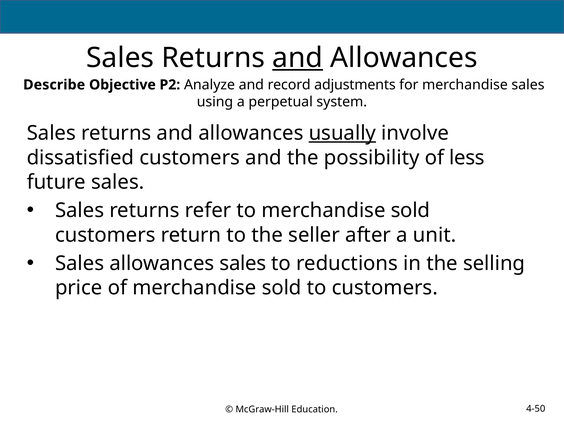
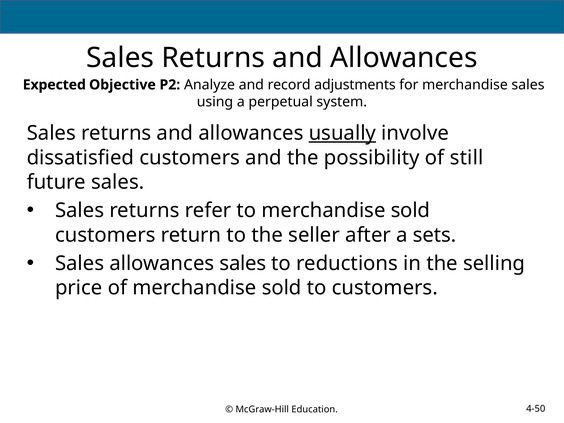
and underline: present -> none (298, 58)
Describe: Describe -> Expected (54, 85)
less: less -> still (467, 158)
unit: unit -> sets (435, 235)
